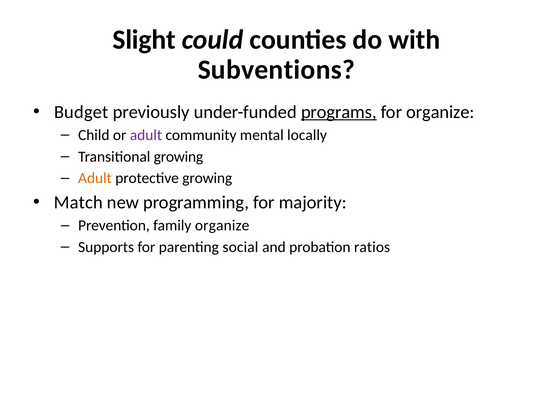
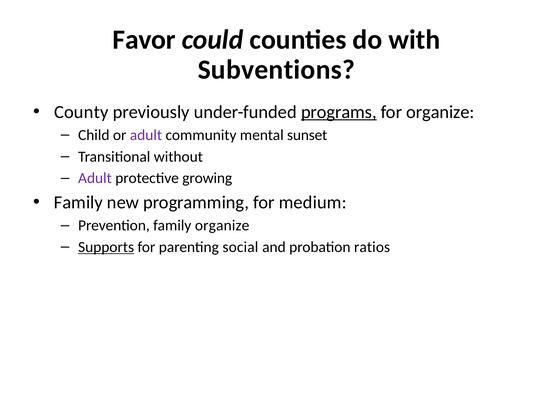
Slight: Slight -> Favor (144, 40)
Budget: Budget -> County (81, 112)
locally: locally -> sunset (307, 135)
Transitional growing: growing -> without (178, 157)
Adult colour: orange -> purple (95, 178)
Match: Match -> Family (78, 202)
majority: majority -> medium (313, 202)
Supports underline: none -> present (106, 247)
